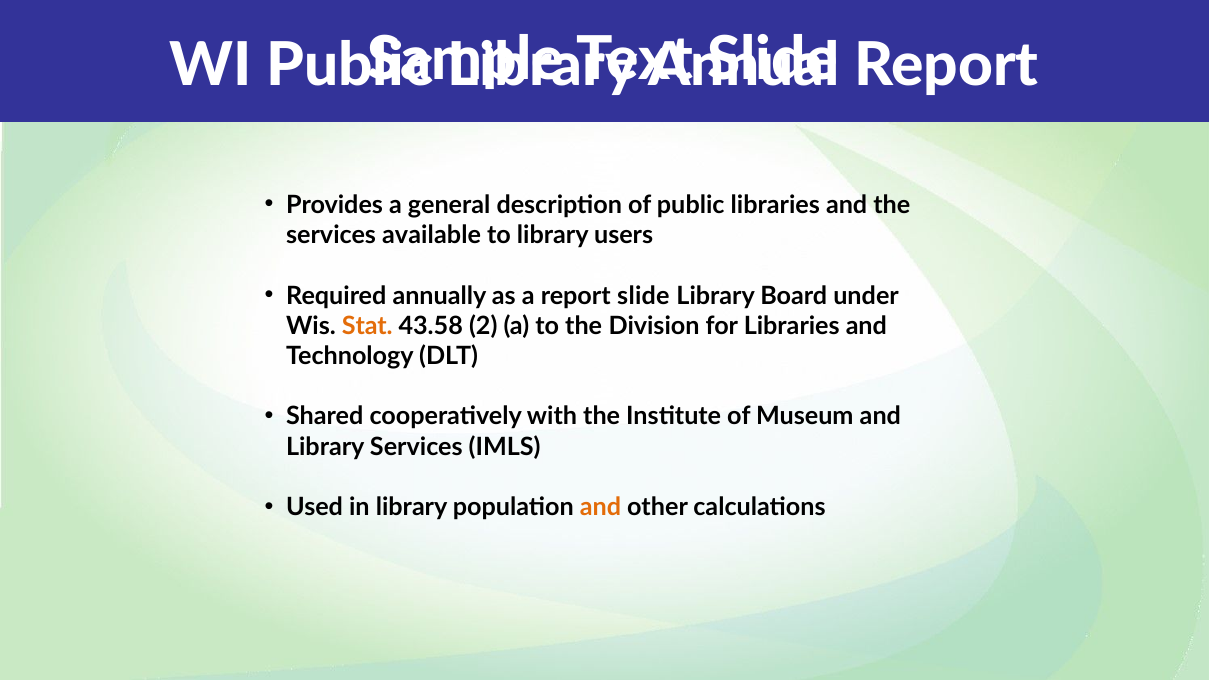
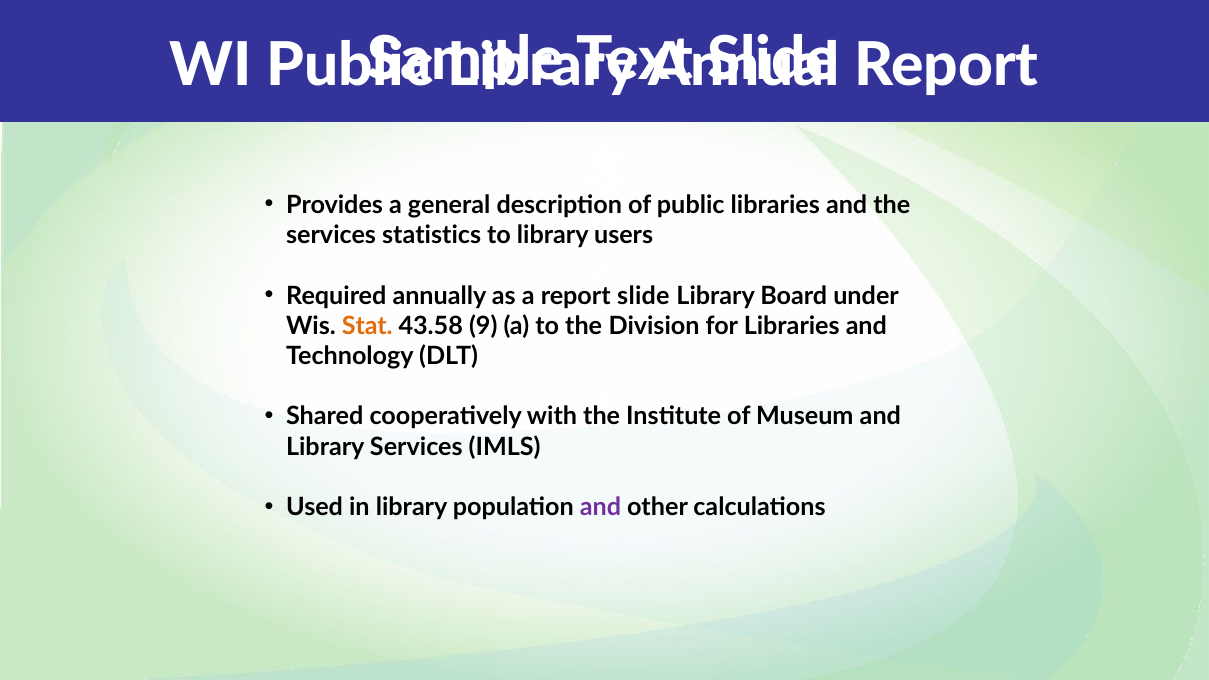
available: available -> statistics (432, 235)
2: 2 -> 9 (483, 326)
and colour: orange -> purple (600, 507)
